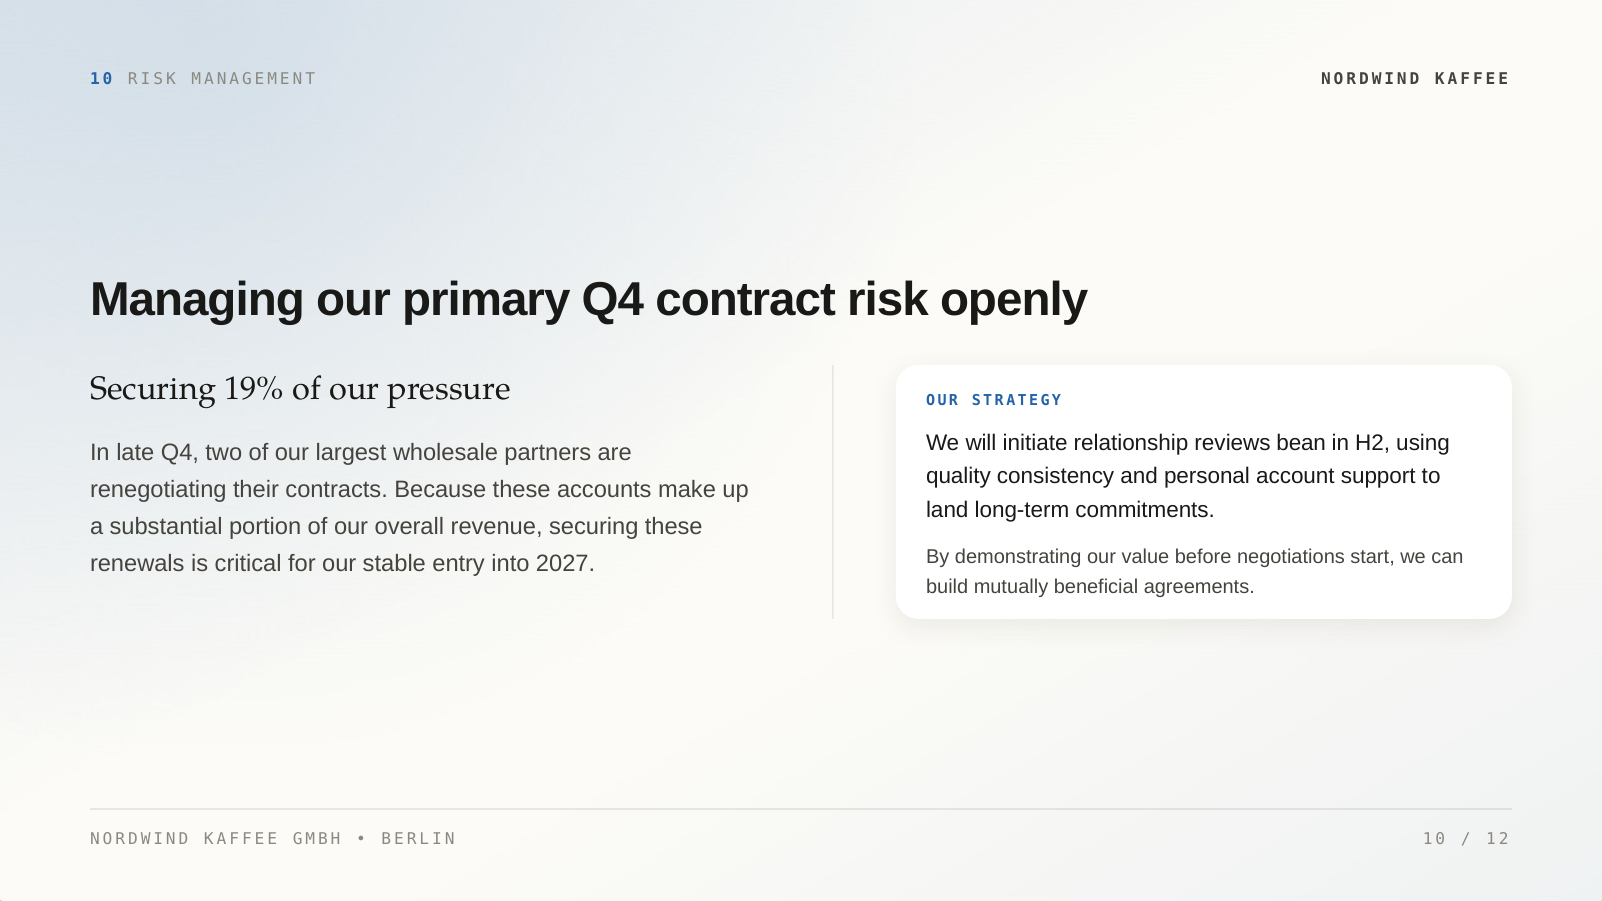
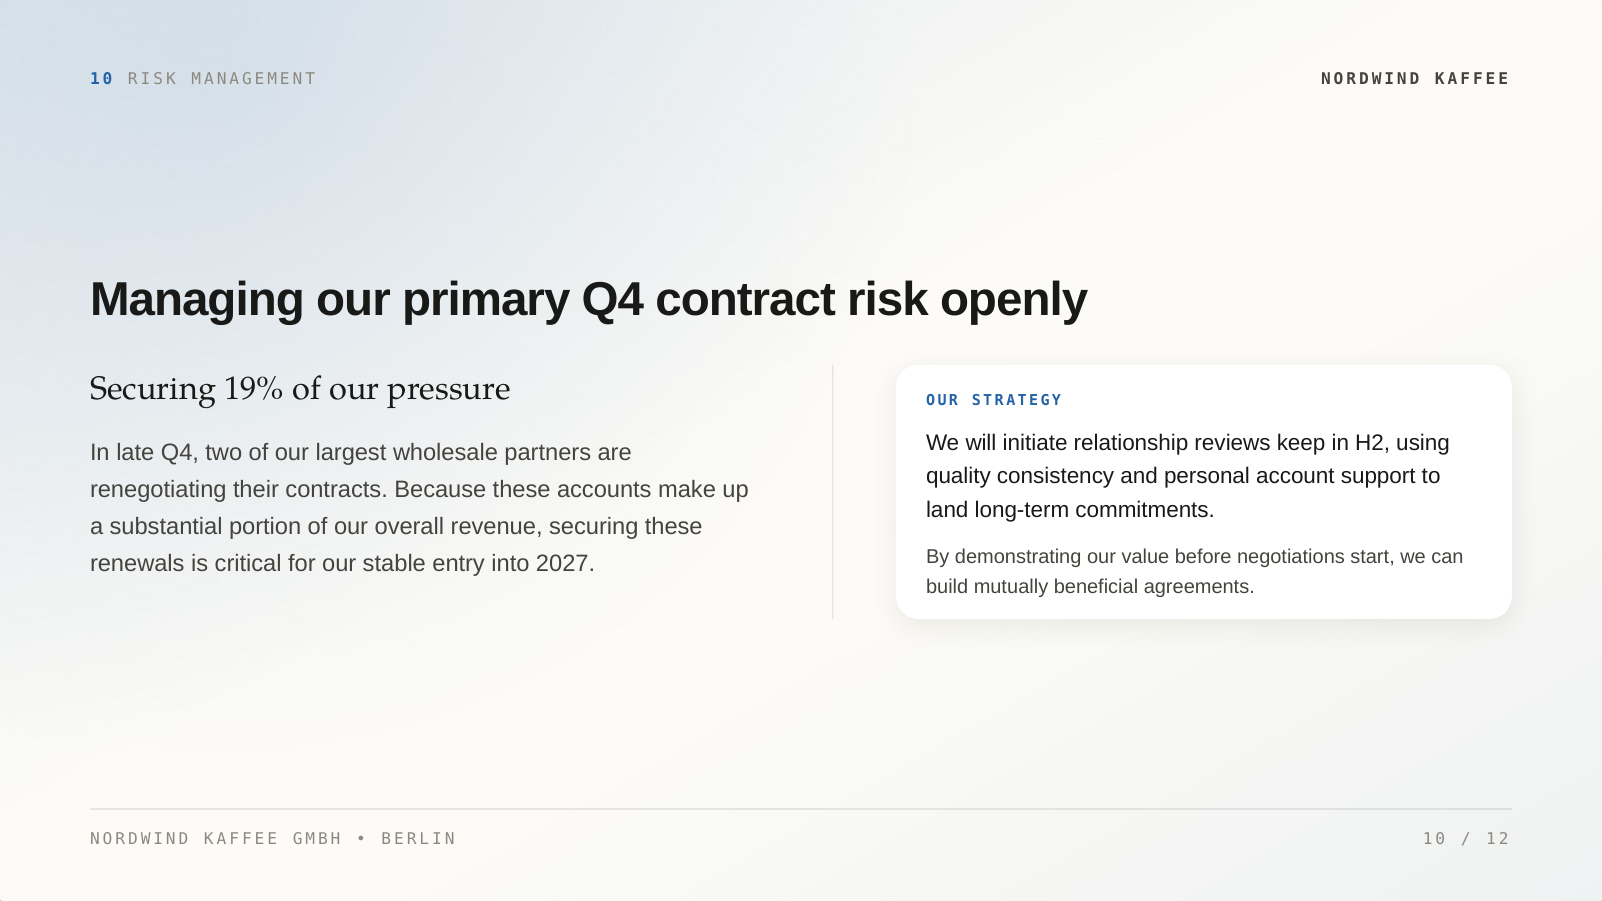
bean: bean -> keep (1301, 443)
